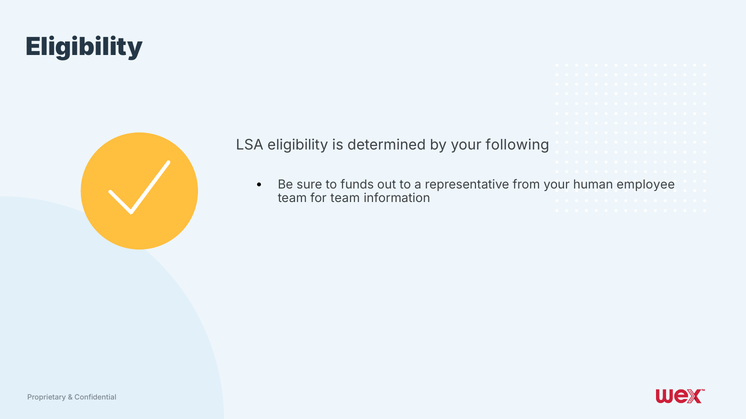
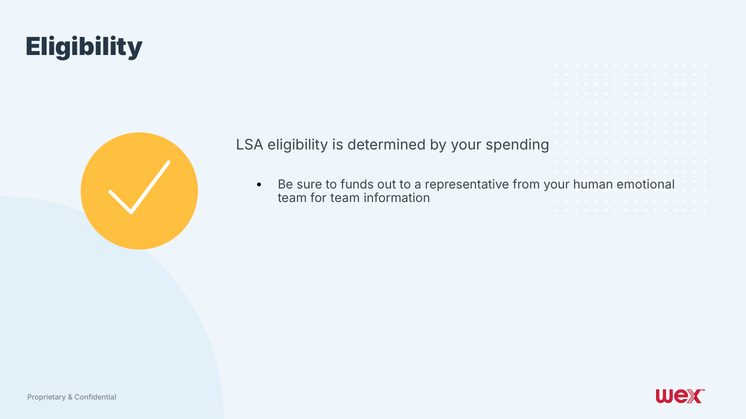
following: following -> spending (518, 145)
employee: employee -> emotional (646, 185)
